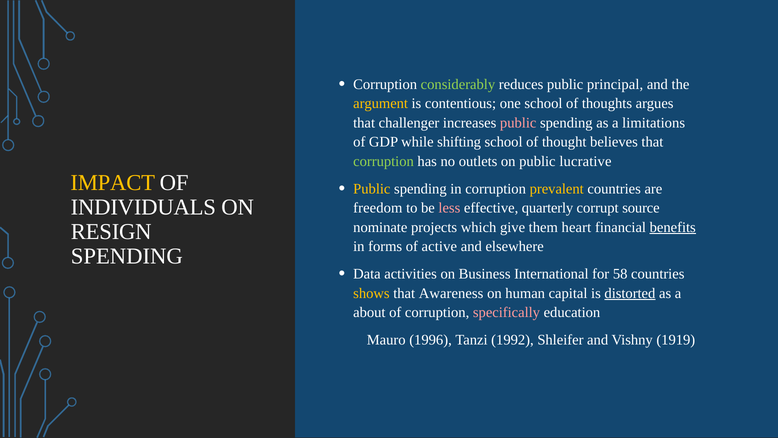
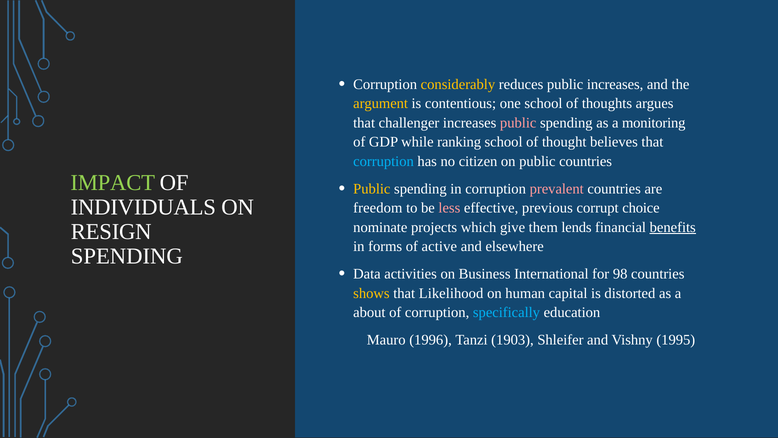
considerably colour: light green -> yellow (458, 84)
public principal: principal -> increases (615, 84)
limitations: limitations -> monitoring (654, 123)
shifting: shifting -> ranking (459, 142)
corruption colour: light green -> light blue (384, 161)
outlets: outlets -> citizen (478, 161)
public lucrative: lucrative -> countries (586, 161)
IMPACT colour: yellow -> light green (113, 183)
prevalent colour: yellow -> pink (557, 189)
quarterly: quarterly -> previous (547, 208)
source: source -> choice (641, 208)
heart: heart -> lends (577, 227)
58: 58 -> 98 (620, 274)
Awareness: Awareness -> Likelihood (451, 293)
distorted underline: present -> none (630, 293)
specifically colour: pink -> light blue (506, 312)
1992: 1992 -> 1903 (512, 340)
1919: 1919 -> 1995 (676, 340)
